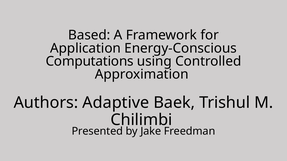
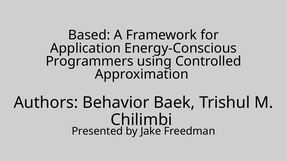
Computations: Computations -> Programmers (90, 61)
Adaptive: Adaptive -> Behavior (116, 103)
